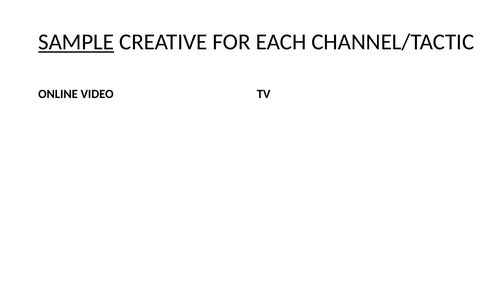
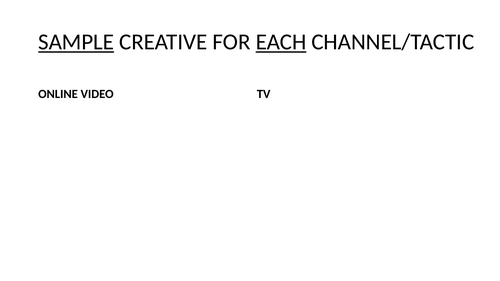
EACH underline: none -> present (281, 42)
